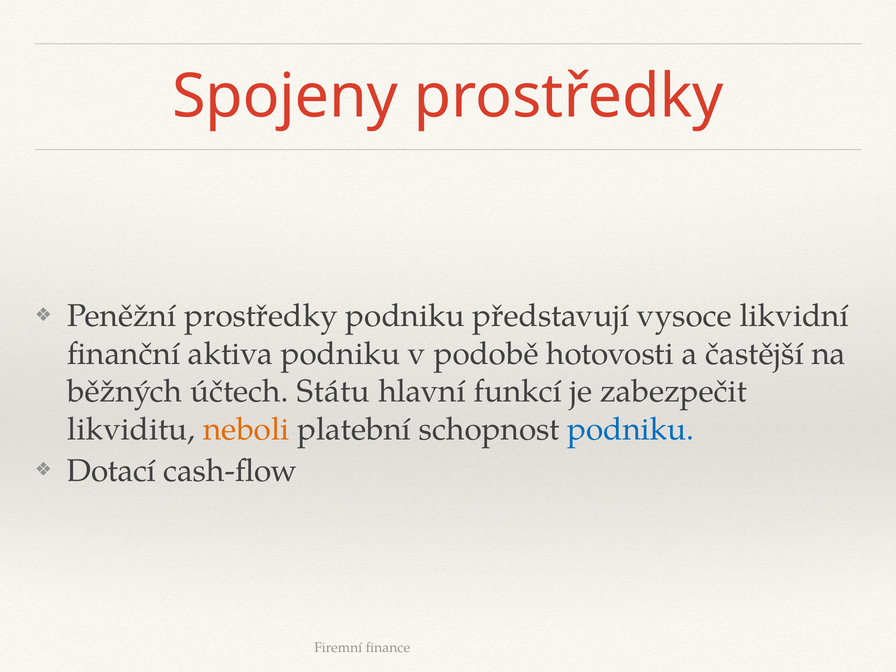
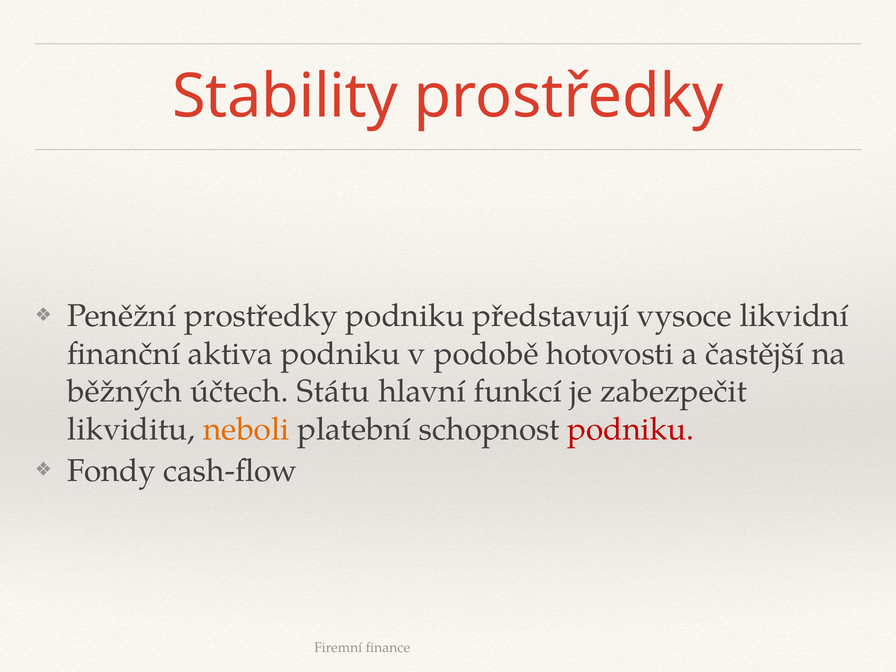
Spojeny: Spojeny -> Stability (285, 97)
podniku colour: blue -> red (631, 429)
Dotací: Dotací -> Fondy (111, 471)
